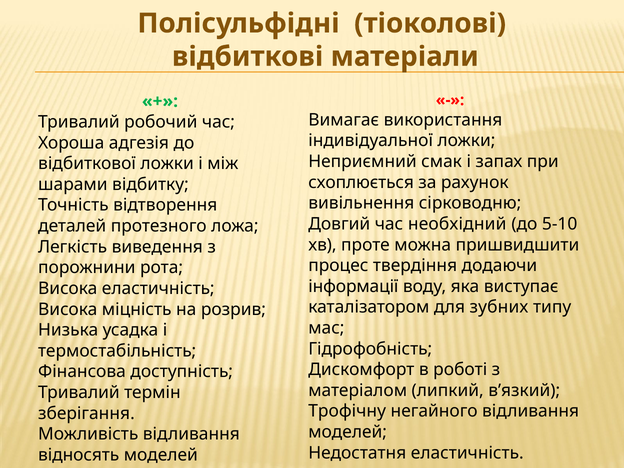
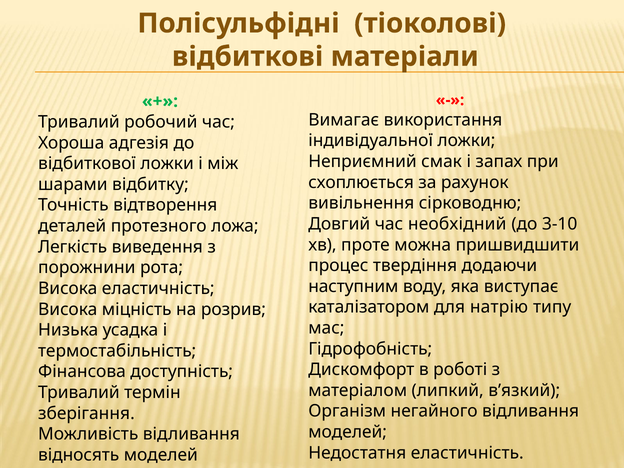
5-10: 5-10 -> 3-10 (560, 224)
інформації: інформації -> наступним (353, 286)
зубних: зубних -> натрію (499, 307)
Трофічну: Трофічну -> Організм (347, 411)
